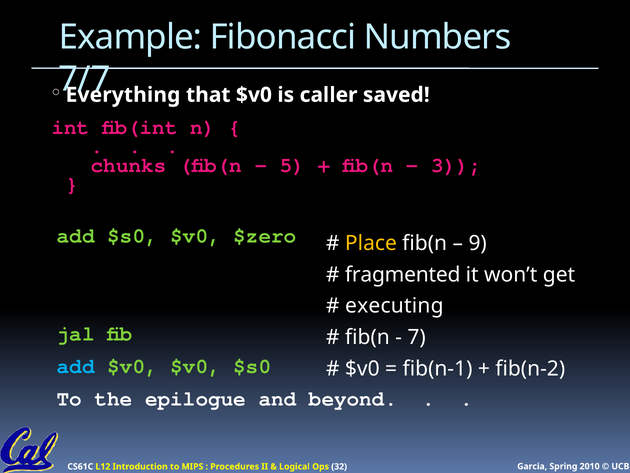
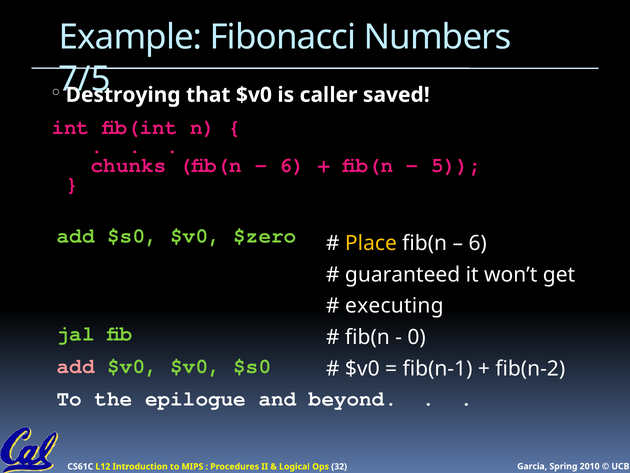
7/7: 7/7 -> 7/5 (85, 79)
Everything: Everything -> Destroying (123, 95)
5: 5 -> 6 (292, 165)
3: 3 -> 5 (456, 165)
9: 9 -> 6 (478, 243)
fragmented: fragmented -> guaranteed (403, 274)
7: 7 -> 0 (417, 337)
add colour: light blue -> pink (76, 366)
